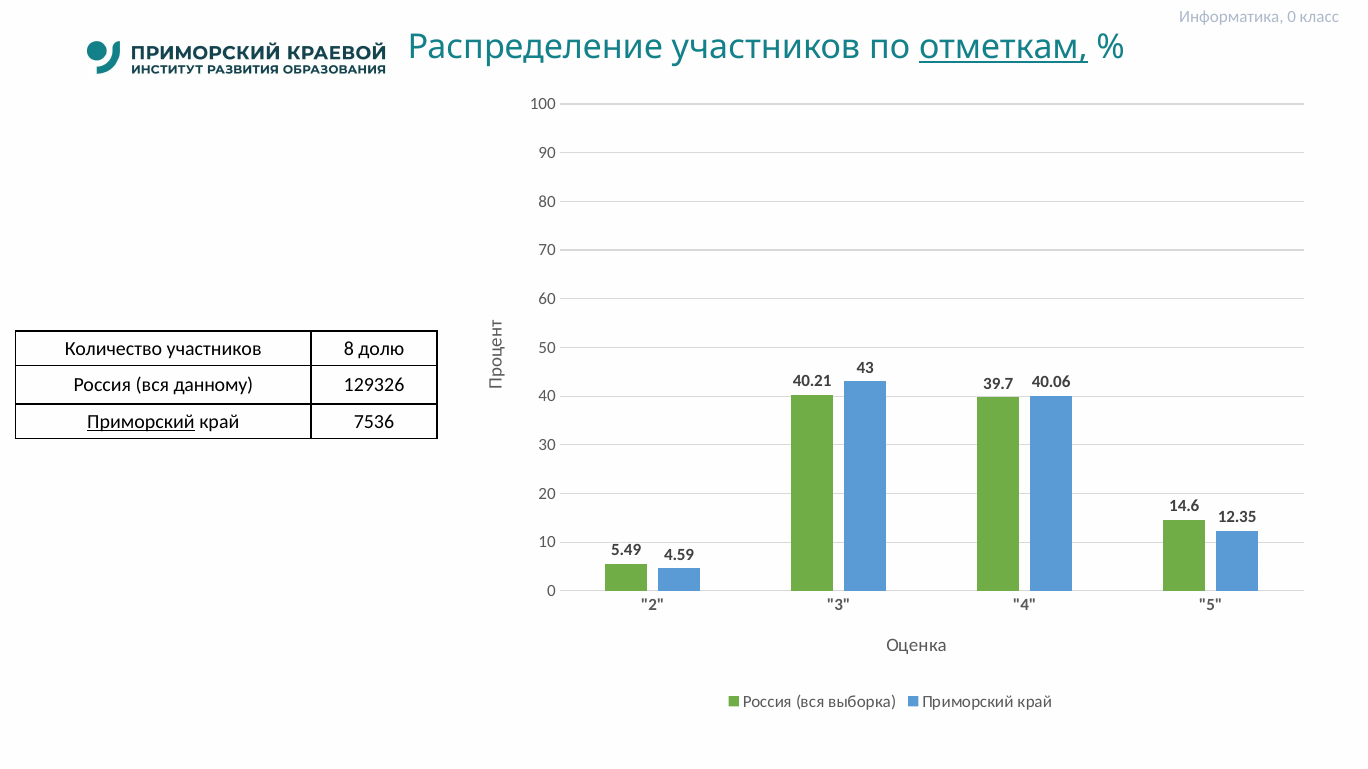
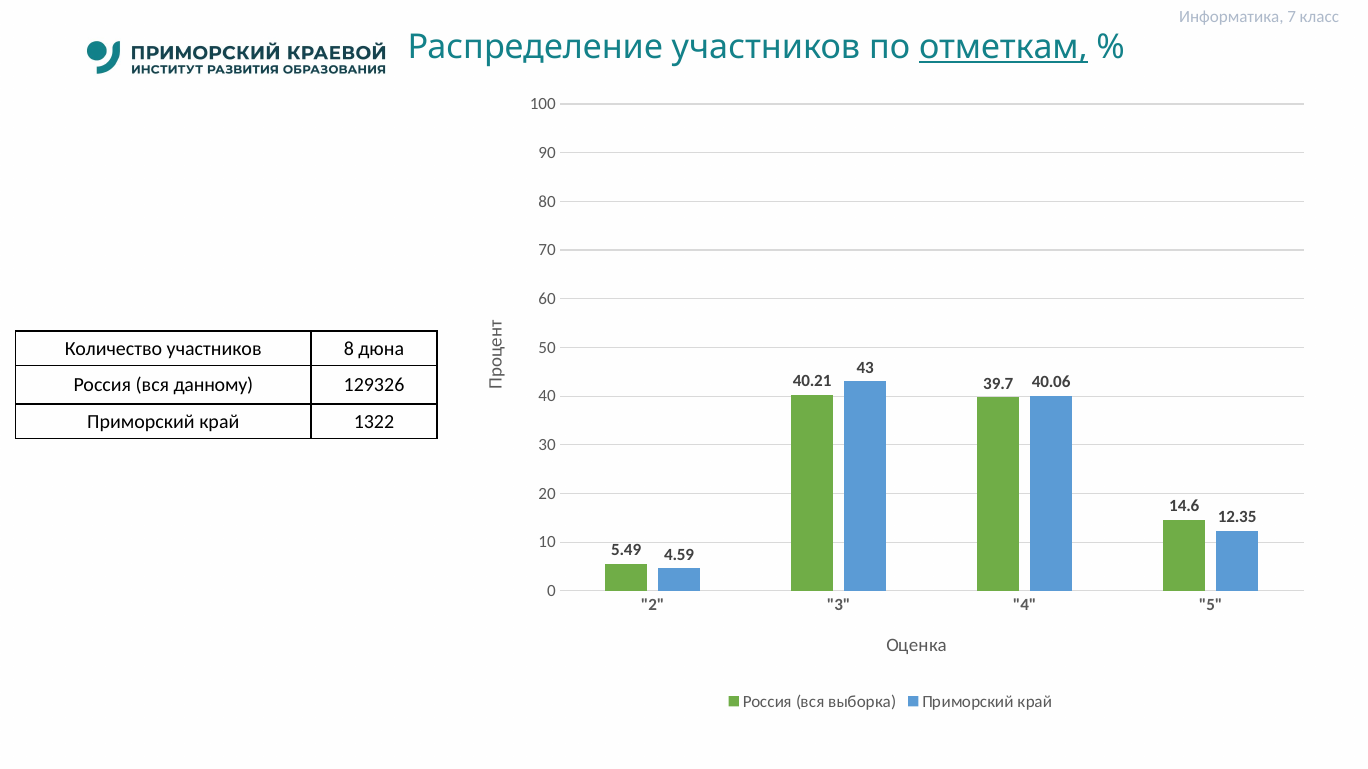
Информатика 0: 0 -> 7 (1292, 16)
долю: долю -> дюна (381, 349)
Приморский underline: present -> none (141, 422)
7536: 7536 -> 1322 (374, 422)
